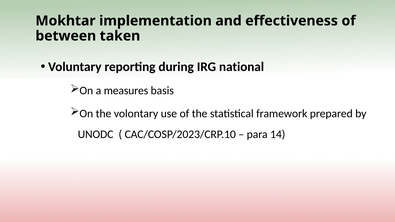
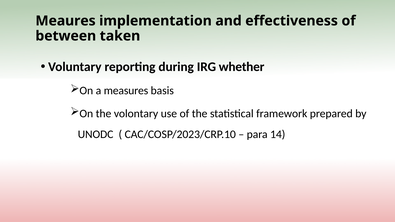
Mokhtar: Mokhtar -> Meaures (66, 21)
national: national -> whether (242, 67)
